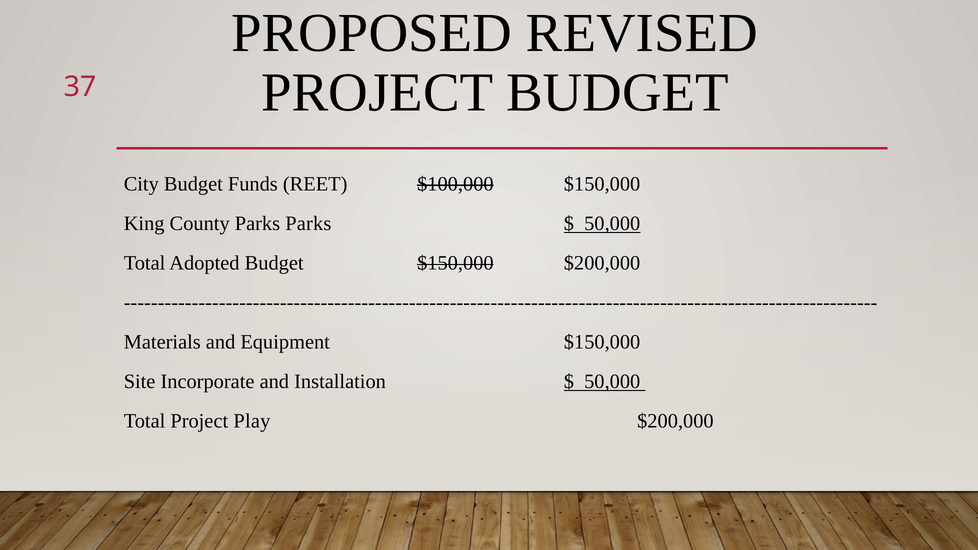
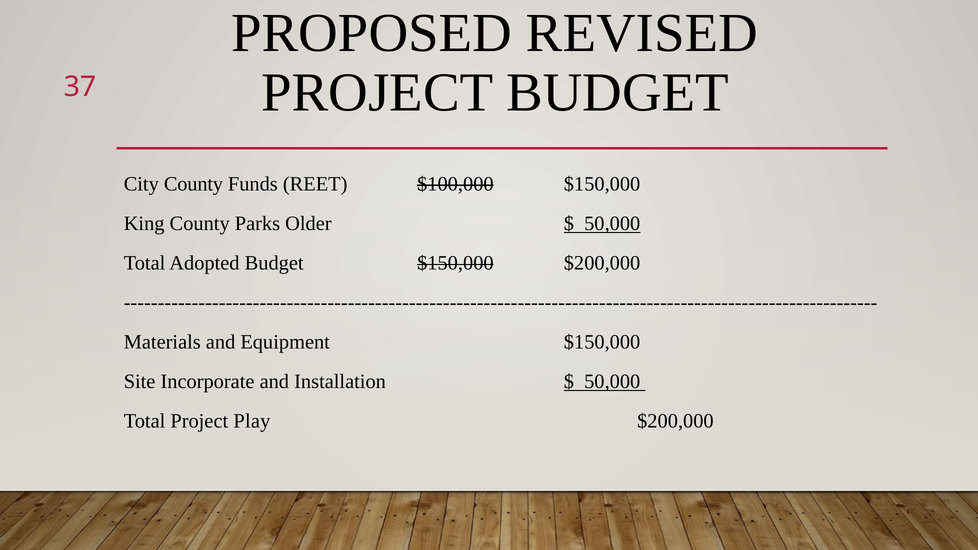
City Budget: Budget -> County (194, 184)
Parks Parks: Parks -> Older (308, 223)
